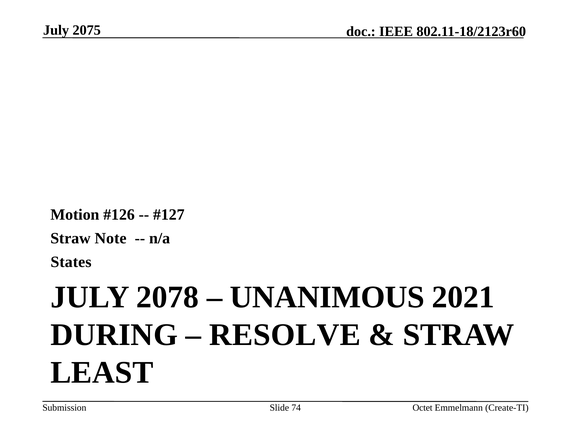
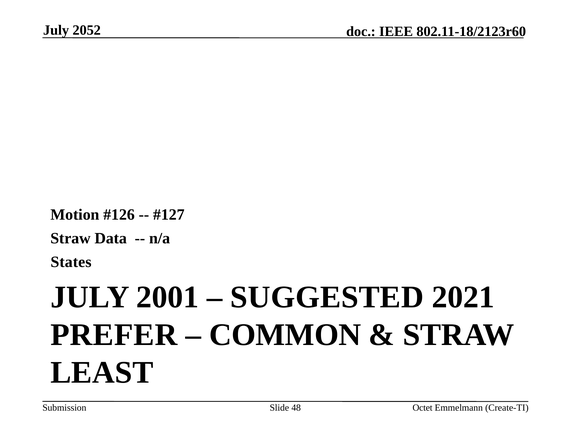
2075: 2075 -> 2052 (87, 30)
Note: Note -> Data (111, 238)
2078: 2078 -> 2001 (168, 297)
UNANIMOUS: UNANIMOUS -> SUGGESTED (327, 297)
DURING: DURING -> PREFER (114, 334)
RESOLVE: RESOLVE -> COMMON (285, 334)
74: 74 -> 48 (296, 407)
